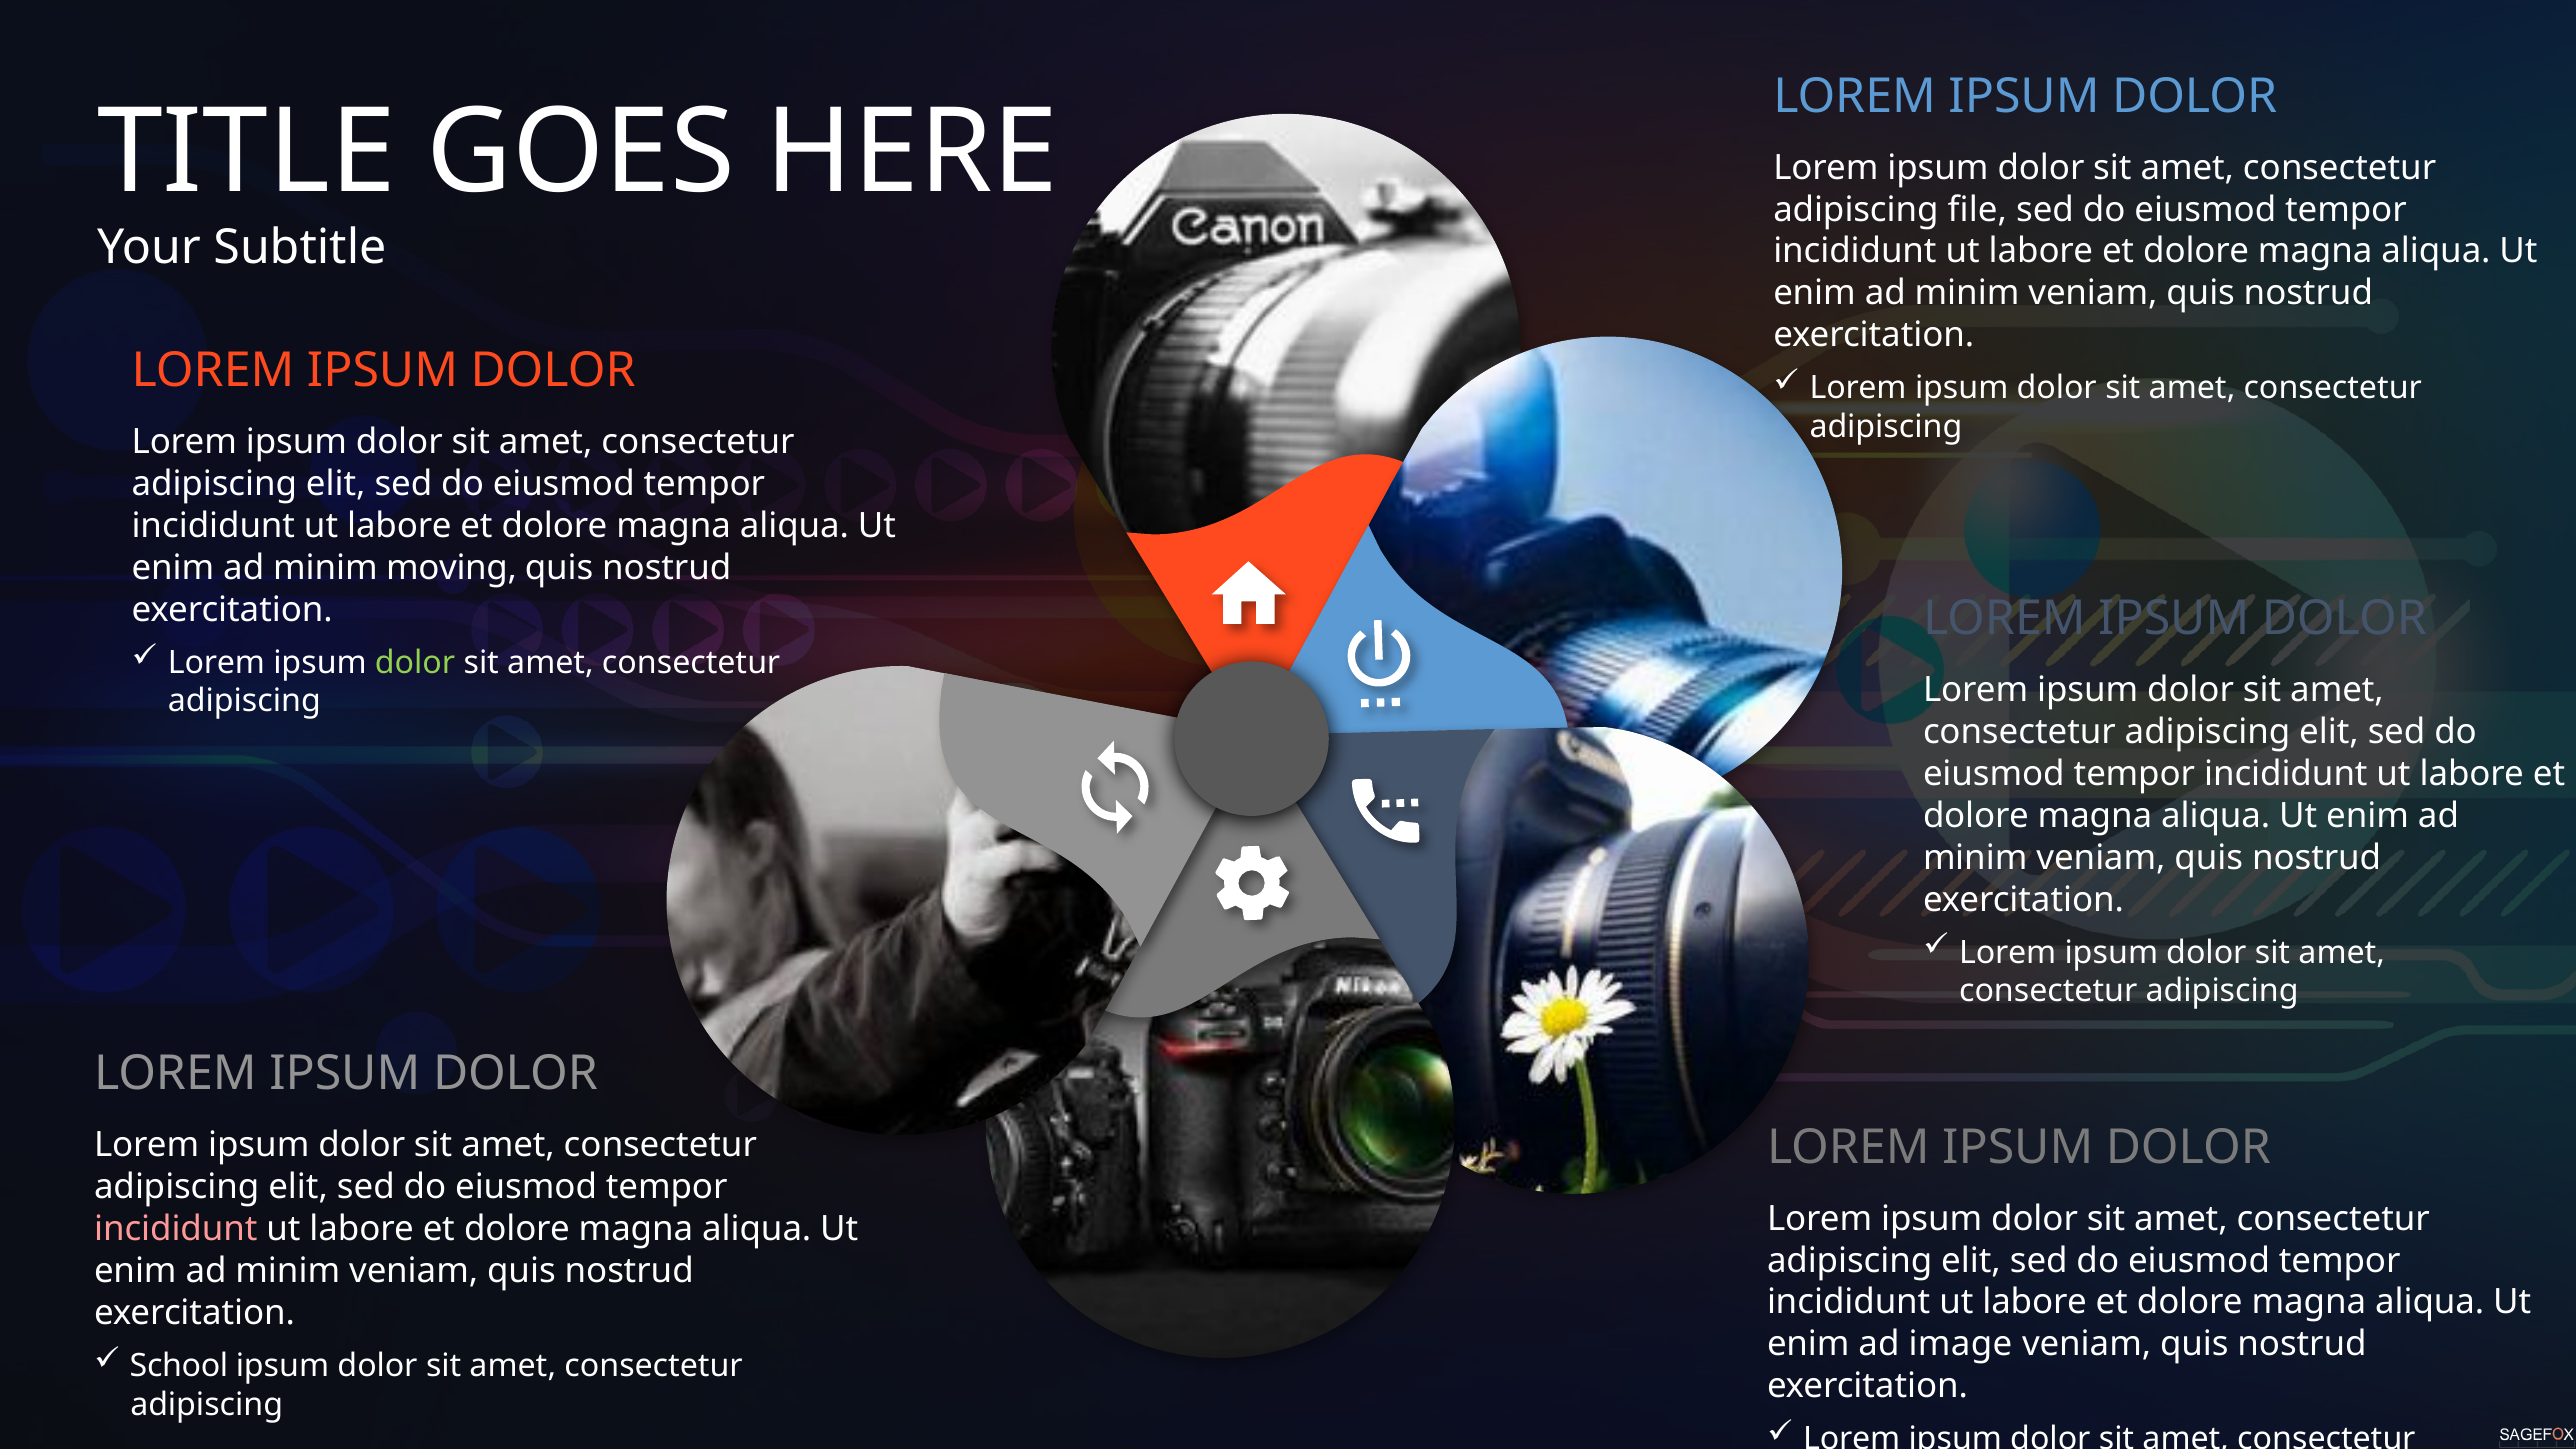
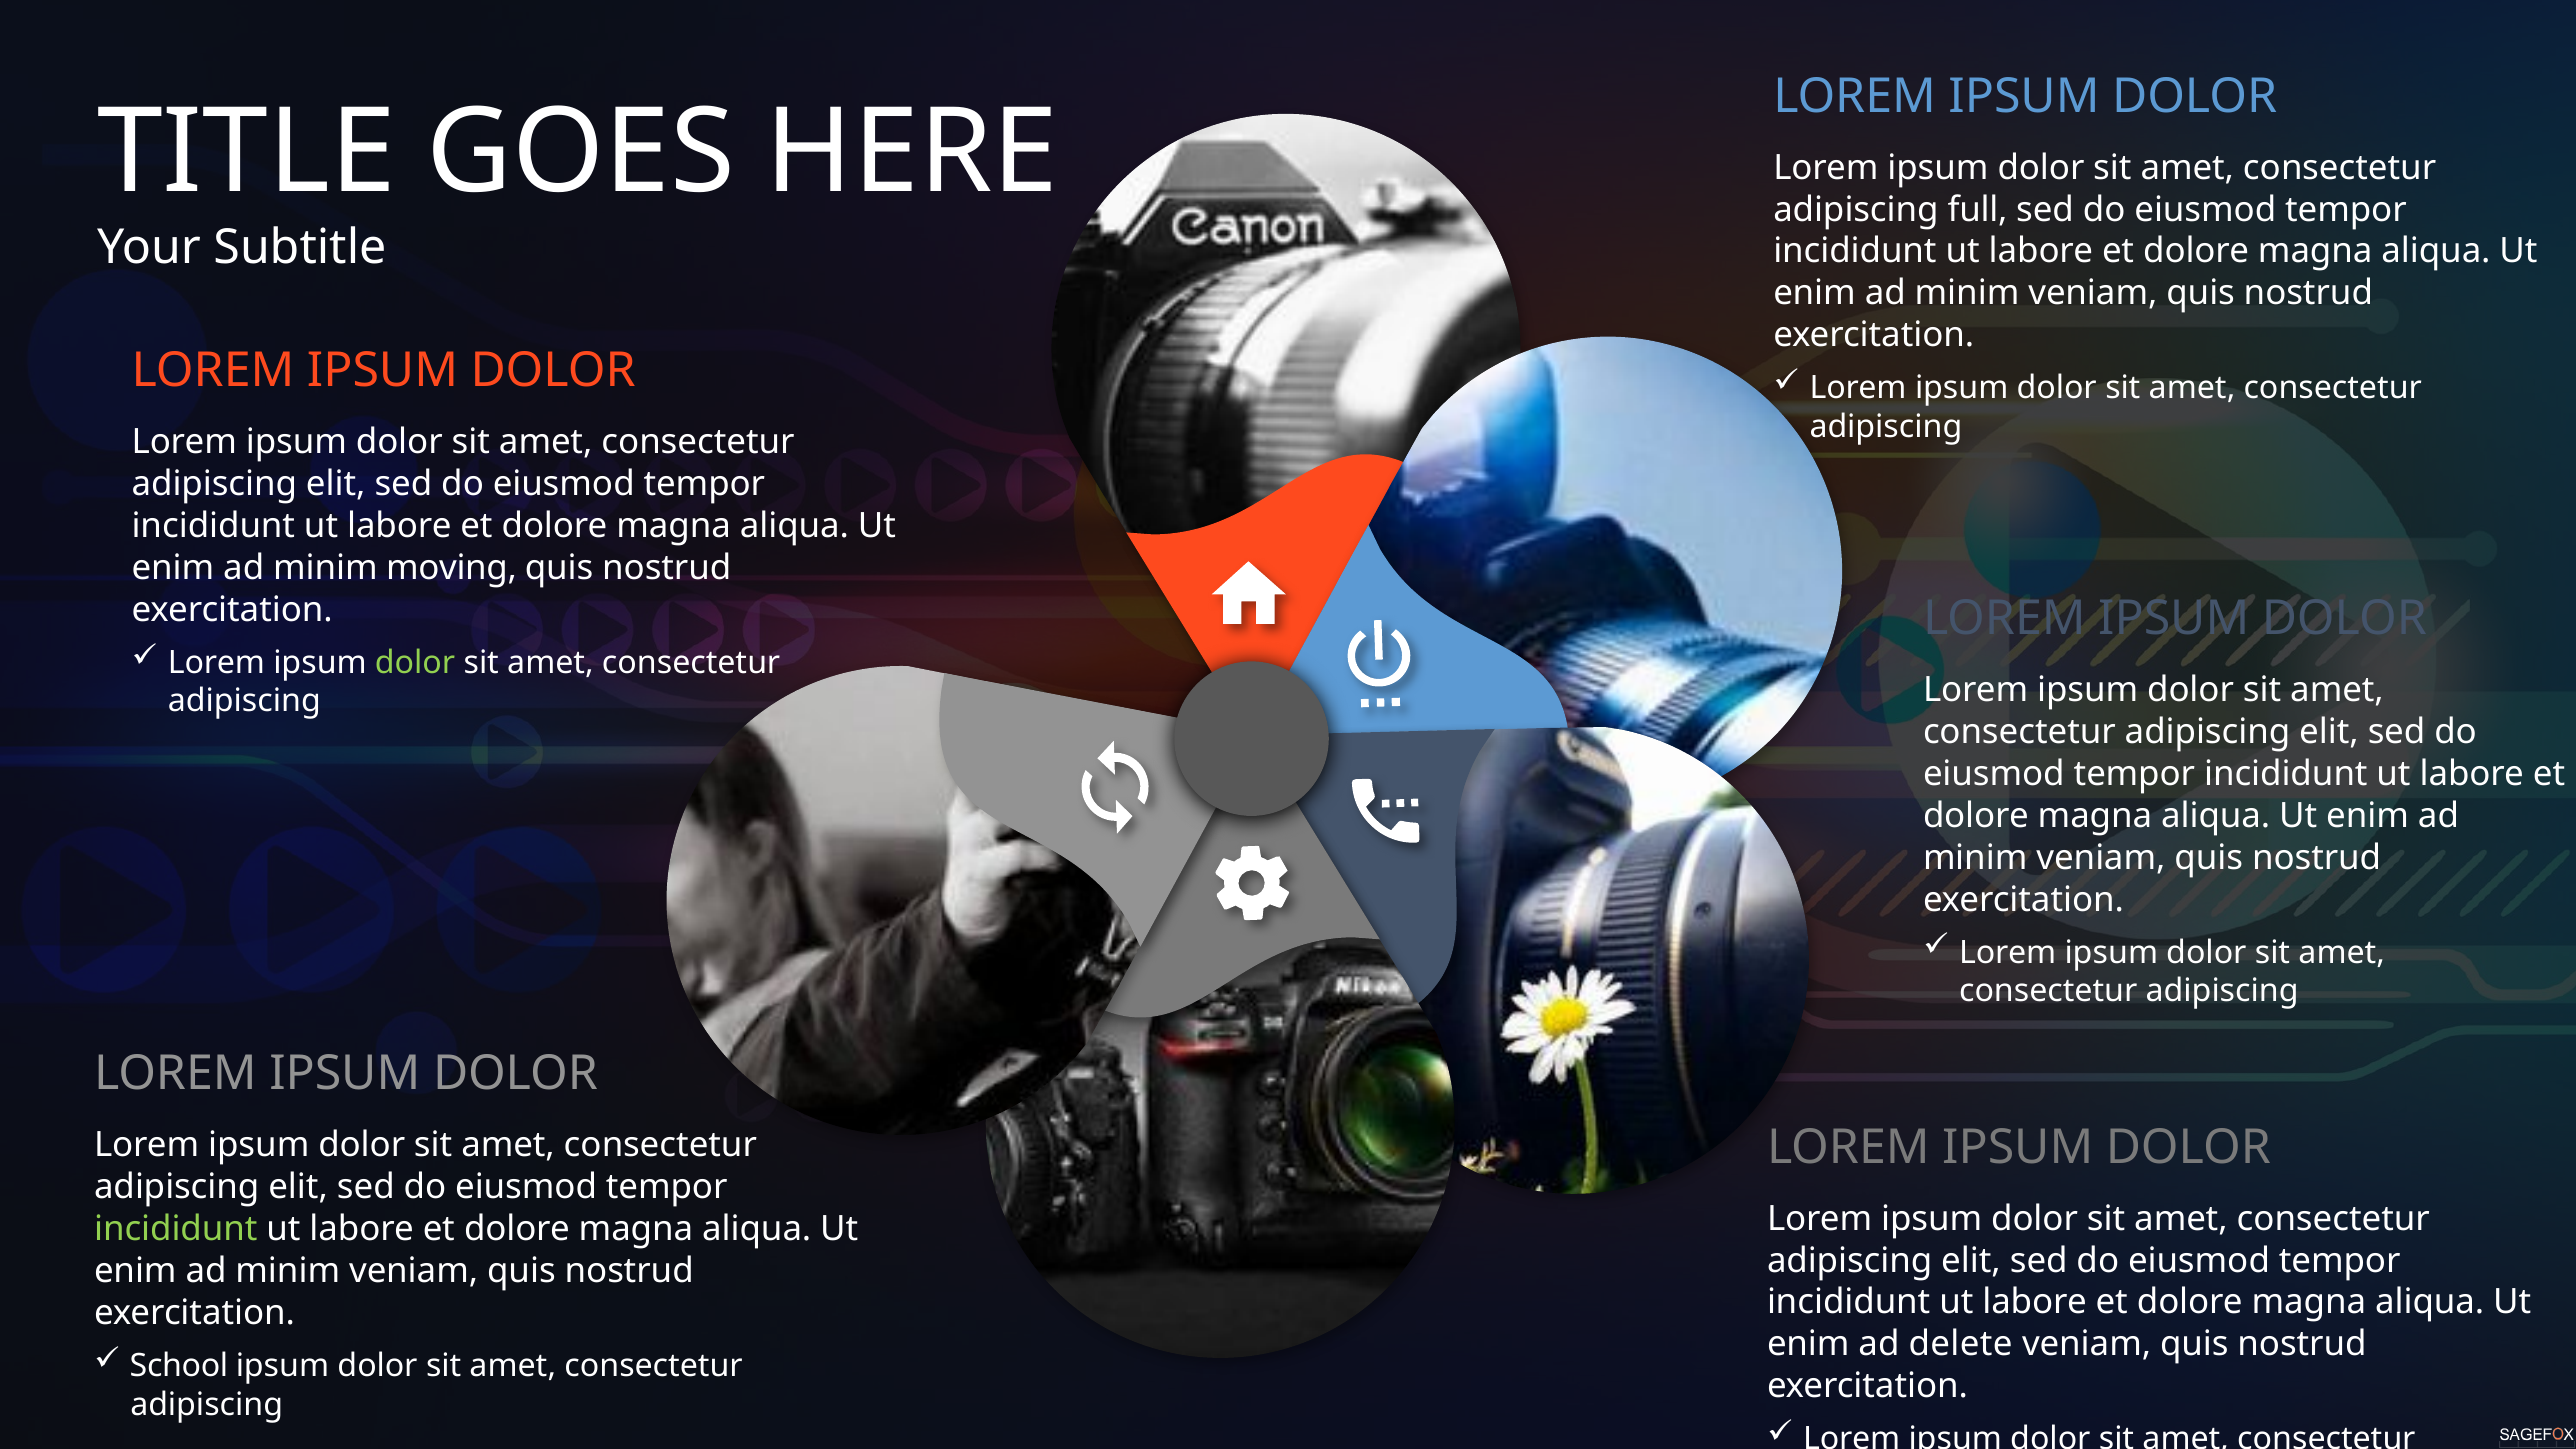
file: file -> full (1977, 210)
incididunt colour: pink -> light green (176, 1229)
image: image -> delete (1961, 1344)
